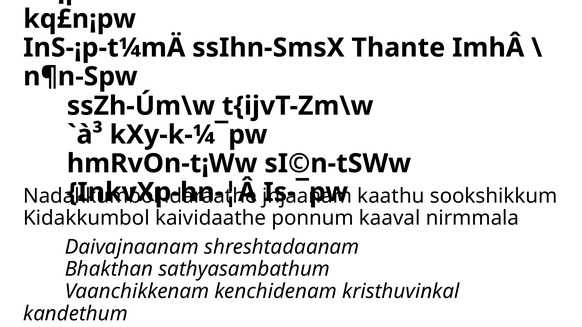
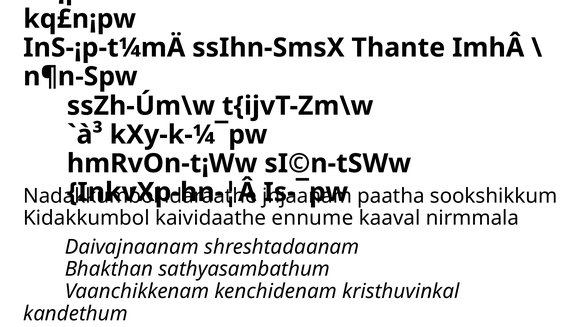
kaathu: kaathu -> paatha (391, 196)
ponnum: ponnum -> ennume (312, 218)
